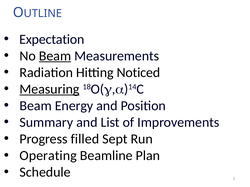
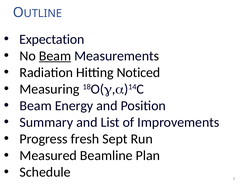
Measuring underline: present -> none (50, 89)
filled: filled -> fresh (85, 139)
Operating: Operating -> Measured (48, 156)
